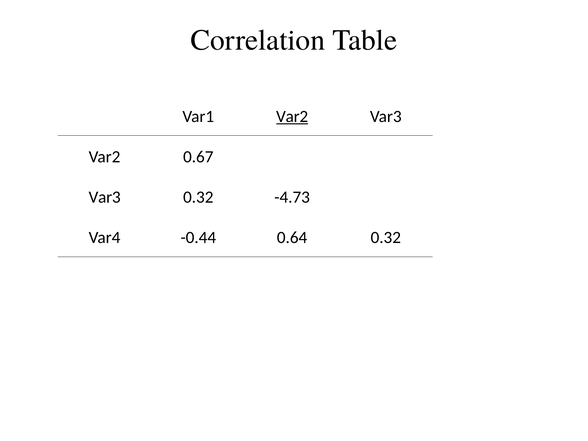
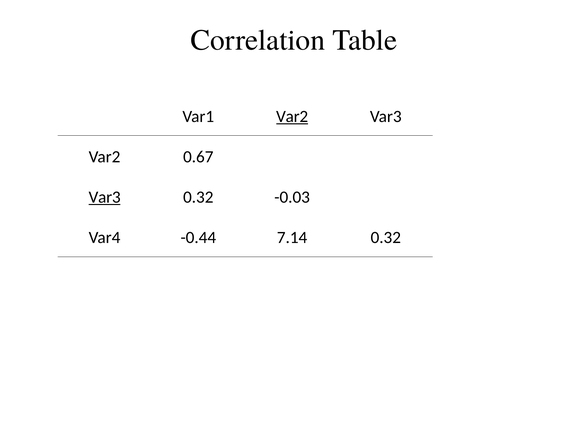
Var3 underline: none -> present (105, 197)
-4.73: -4.73 -> -0.03 (292, 197)
0.64: 0.64 -> 7.14 (292, 237)
